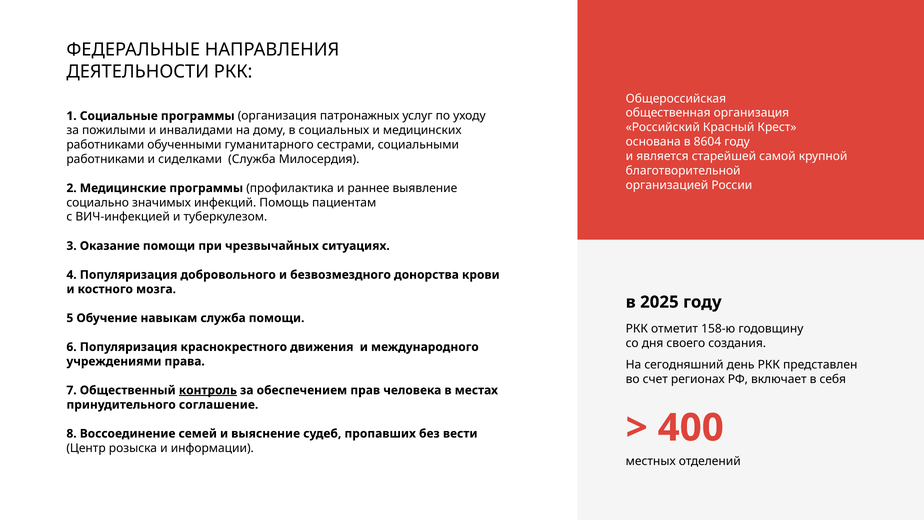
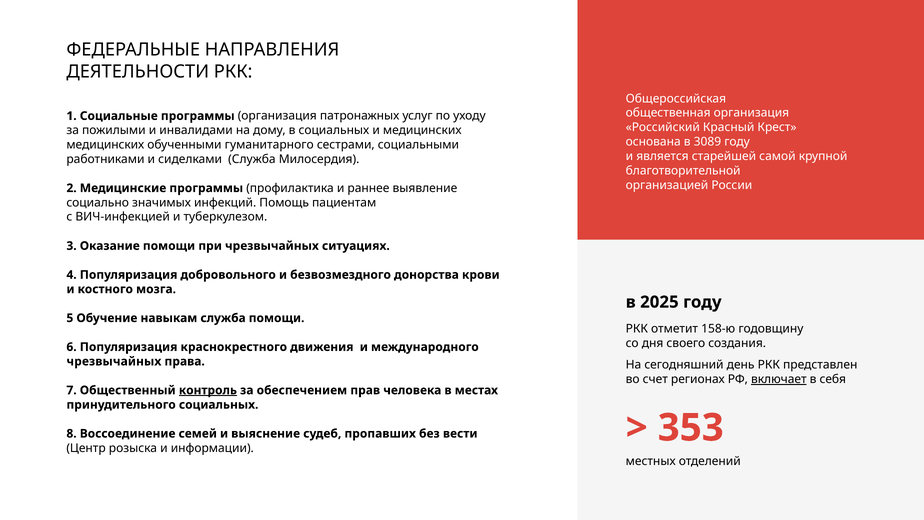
8604: 8604 -> 3089 (707, 142)
работниками: работниками -> медицинских (105, 145)
учреждениями: учреждениями -> чрезвычайных (114, 361)
включает underline: none -> present (779, 379)
принудительного соглашение: соглашение -> социальных (219, 405)
400: 400 -> 353 (691, 428)
